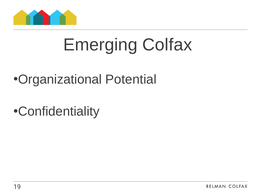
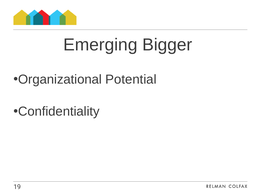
Colfax: Colfax -> Bigger (167, 45)
